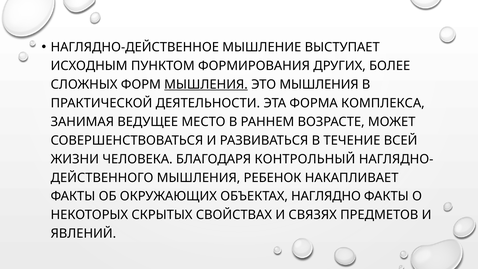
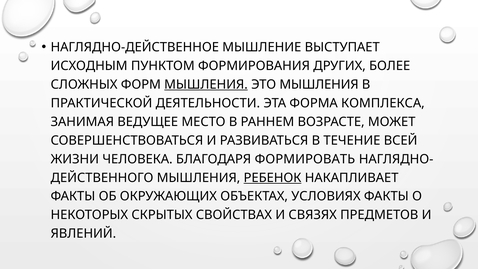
КОНТРОЛЬНЫЙ: КОНТРОЛЬНЫЙ -> ФОРМИРОВАТЬ (305, 159)
РЕБЕНОК underline: none -> present (273, 178)
НАГЛЯДНО: НАГЛЯДНО -> УСЛОВИЯХ (326, 196)
